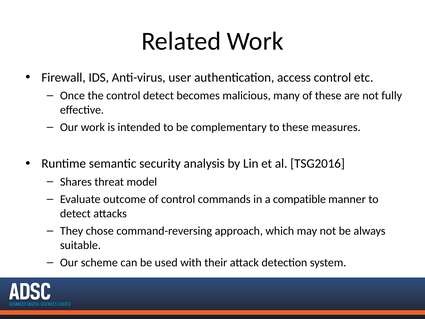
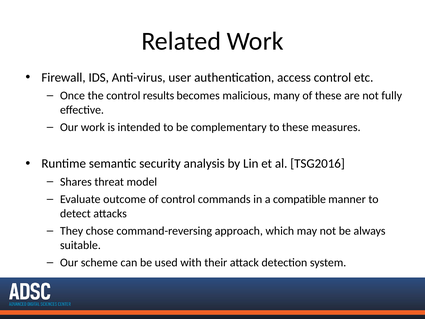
control detect: detect -> results (159, 96)
